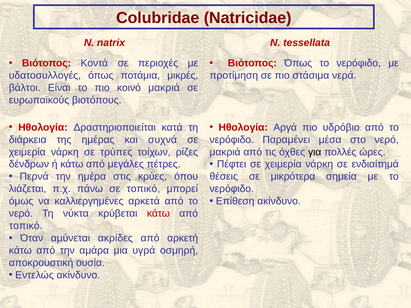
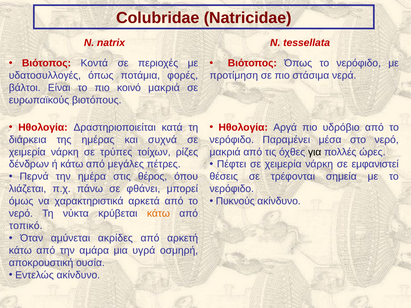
μικρές: μικρές -> φορές (183, 76)
ενδιαίτημά: ενδιαίτημά -> εμφανιστεί (375, 164)
κρύες: κρύες -> θέρος (153, 177)
μικρότερα: μικρότερα -> τρέφονται (293, 177)
σε τοπικό: τοπικό -> φθάνει (143, 189)
Επίθεση: Επίθεση -> Πυκνούς (235, 201)
καλλιεργημένες: καλλιεργημένες -> χαρακτηριστικά (89, 201)
κάτω colour: red -> orange (158, 214)
